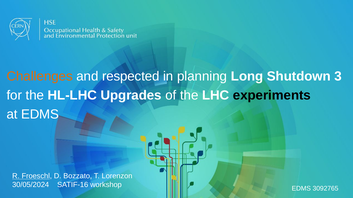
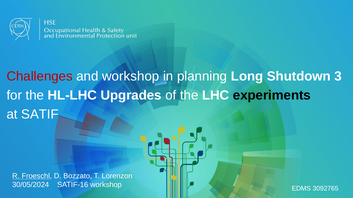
Challenges colour: orange -> red (40, 77)
and respected: respected -> workshop (131, 77)
at EDMS: EDMS -> SATIF (40, 115)
